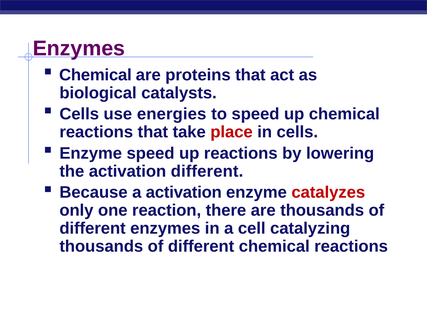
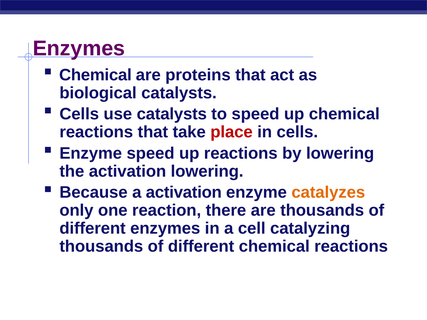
use energies: energies -> catalysts (172, 114)
activation different: different -> lowering (207, 171)
catalyzes colour: red -> orange (328, 193)
